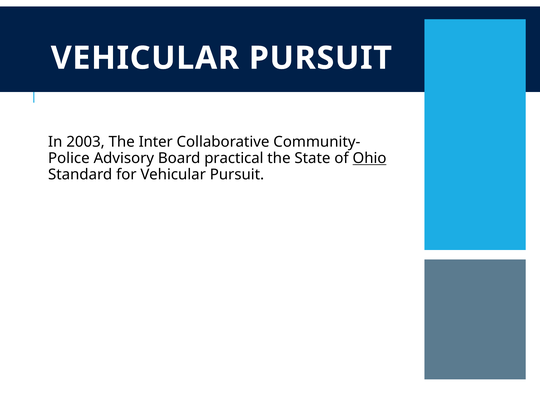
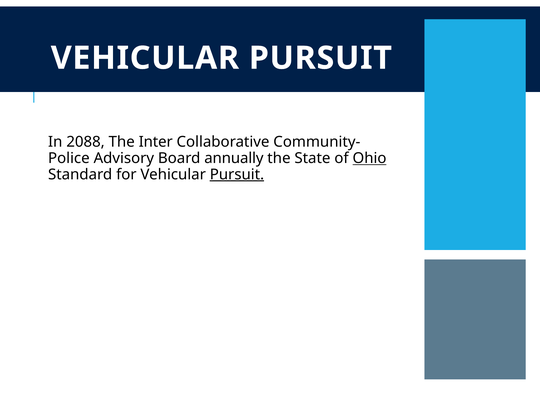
2003: 2003 -> 2088 (86, 142)
practical: practical -> annually (234, 158)
Pursuit underline: none -> present (237, 174)
